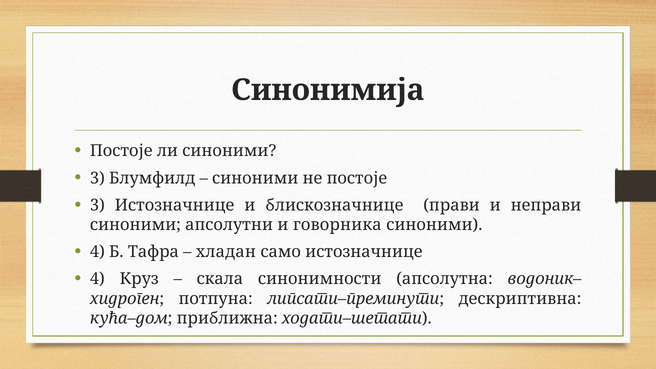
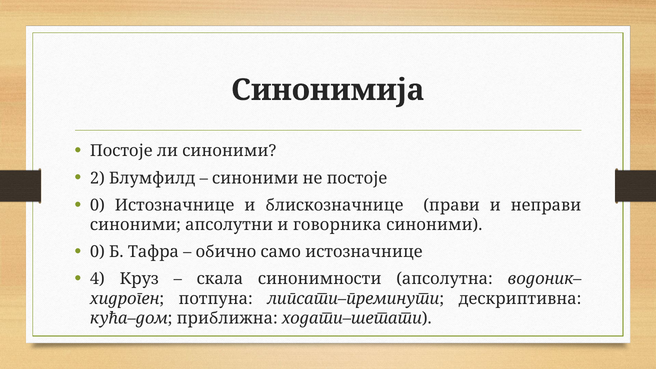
3: 3 -> 2 (97, 178)
3: 3 -> 0 (97, 205)
4: 4 -> 0 (97, 252)
хладан: хладан -> обично (226, 252)
